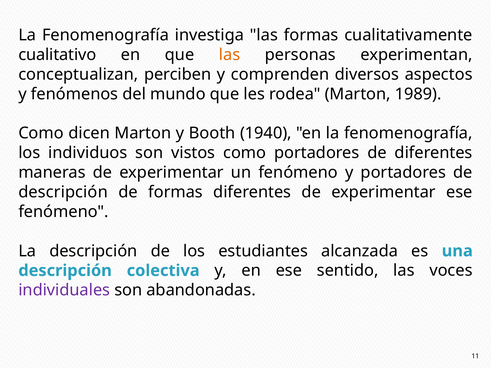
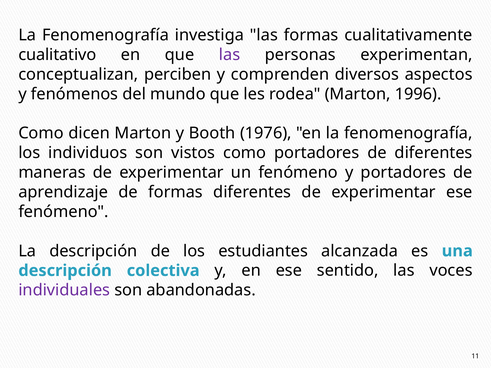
las colour: orange -> purple (230, 55)
1989: 1989 -> 1996 (418, 94)
1940: 1940 -> 1976 (266, 133)
descripción: descripción -> aprendizaje (63, 192)
